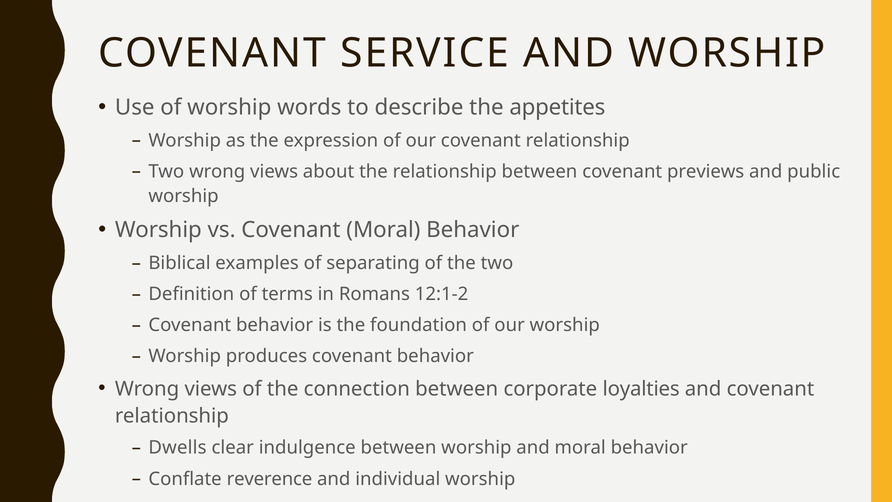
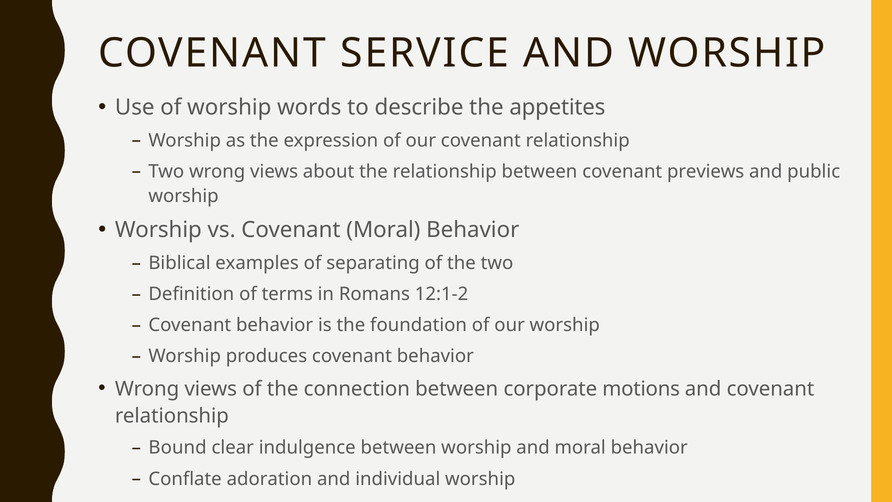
loyalties: loyalties -> motions (641, 389)
Dwells: Dwells -> Bound (178, 448)
reverence: reverence -> adoration (269, 479)
